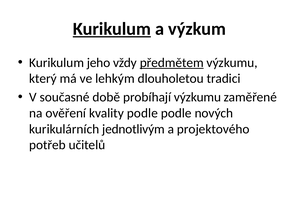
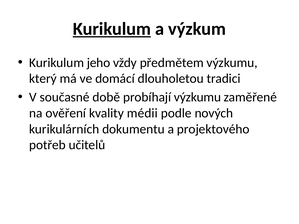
předmětem underline: present -> none (172, 63)
lehkým: lehkým -> domácí (115, 79)
kvality podle: podle -> médii (142, 113)
jednotlivým: jednotlivým -> dokumentu (133, 129)
